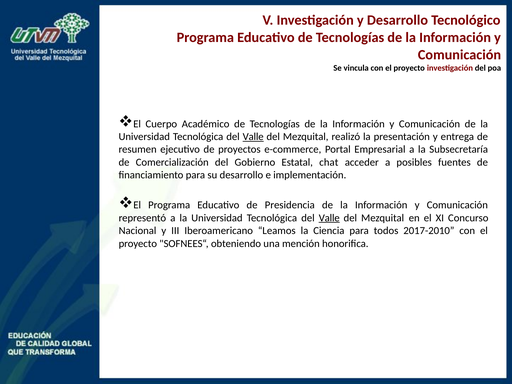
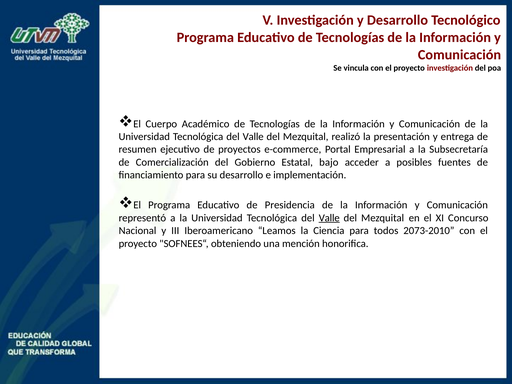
Valle underline: present -> none (253, 137)
chat: chat -> bajo (329, 162)
2017-2010: 2017-2010 -> 2073-2010 (429, 231)
